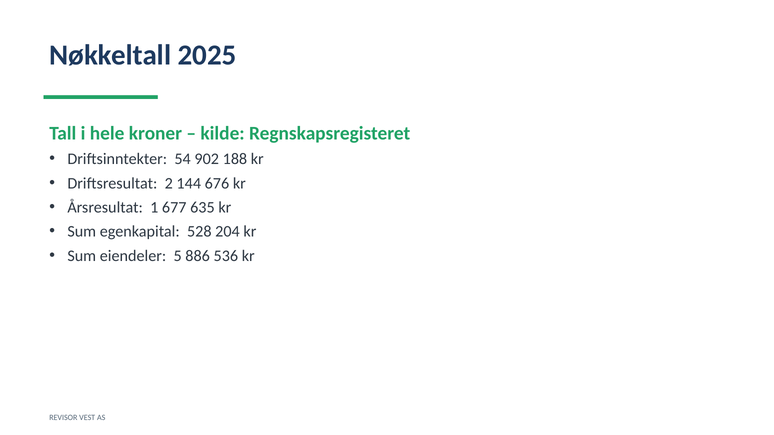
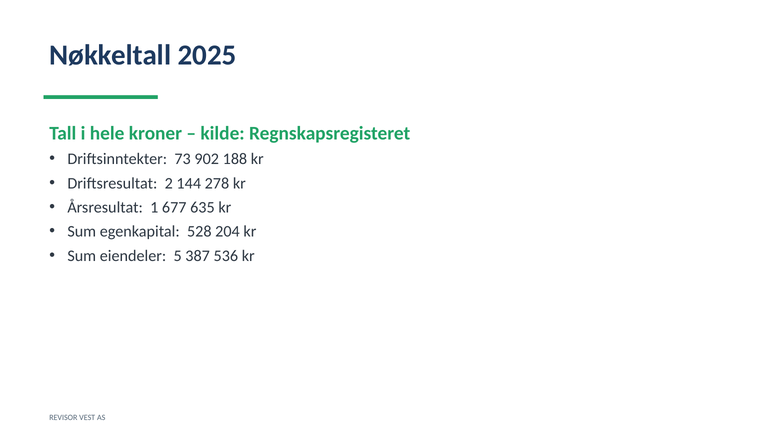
54: 54 -> 73 (183, 159)
676: 676 -> 278 (217, 183)
886: 886 -> 387 (198, 256)
